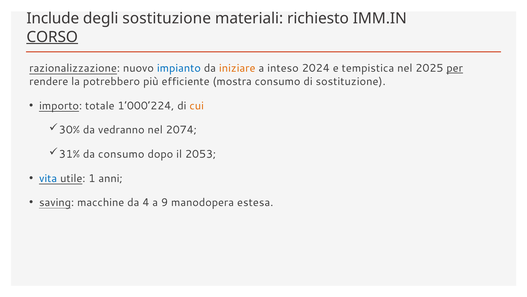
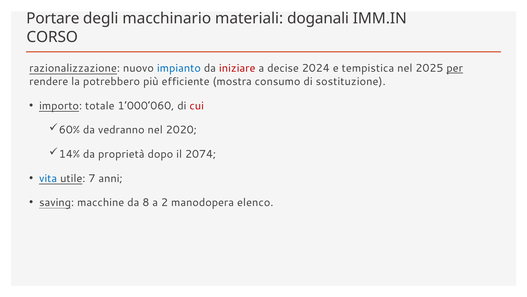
Include: Include -> Portare (53, 18)
degli sostituzione: sostituzione -> macchinario (167, 18)
richiesto: richiesto -> doganali (318, 18)
CORSO underline: present -> none (52, 37)
iniziare colour: orange -> red (237, 68)
inteso: inteso -> decise (283, 68)
1’000’224: 1’000’224 -> 1’000’060 (146, 106)
cui colour: orange -> red (197, 106)
30%: 30% -> 60% (69, 130)
2074: 2074 -> 2020 (181, 130)
31%: 31% -> 14% (69, 154)
da consumo: consumo -> proprietà (121, 154)
2053: 2053 -> 2074 (201, 154)
1: 1 -> 7 (92, 178)
4: 4 -> 8 (146, 202)
9: 9 -> 2 (165, 202)
estesa: estesa -> elenco (255, 202)
